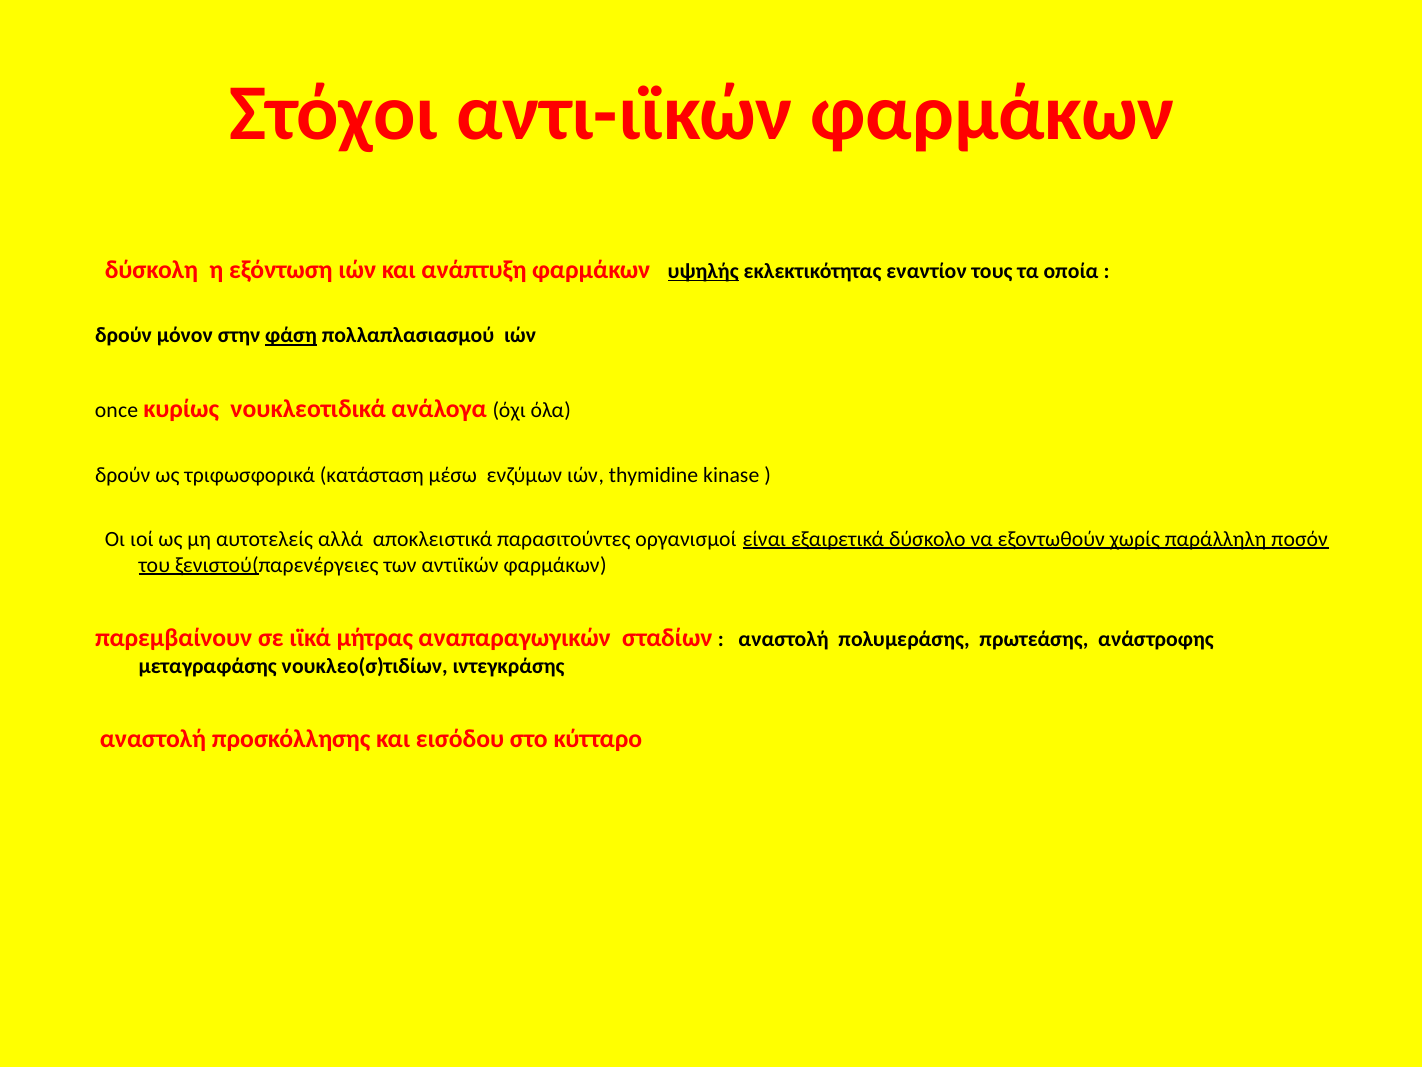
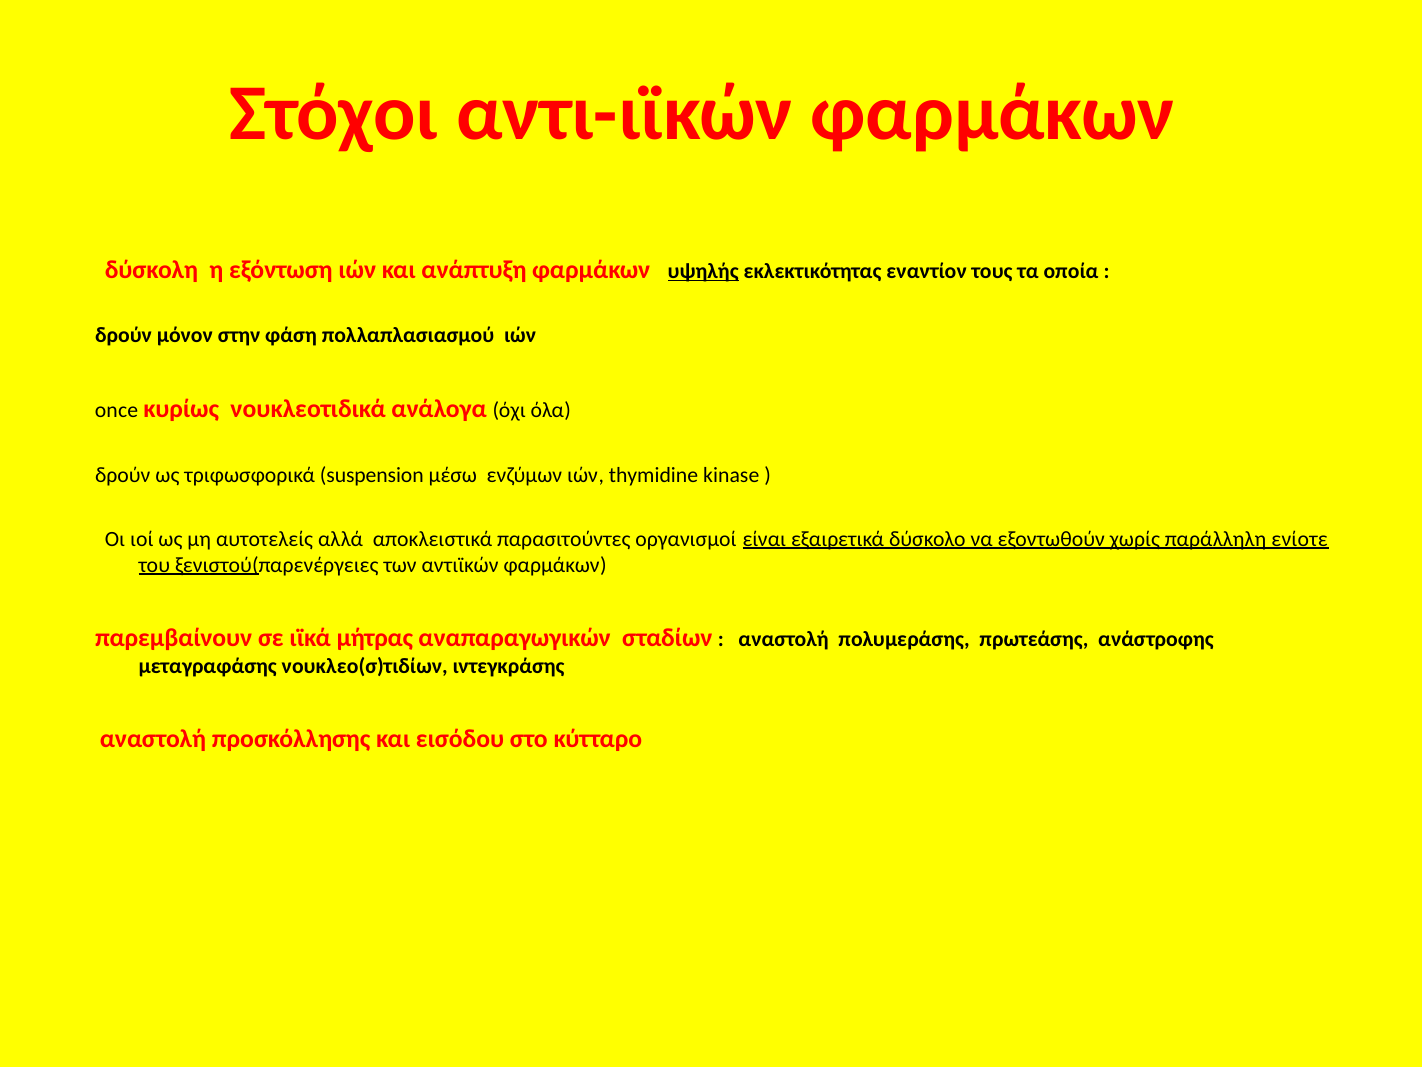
φάση underline: present -> none (291, 336)
κατάσταση: κατάσταση -> suspension (372, 475)
ποσόν: ποσόν -> ενίοτε (1300, 539)
